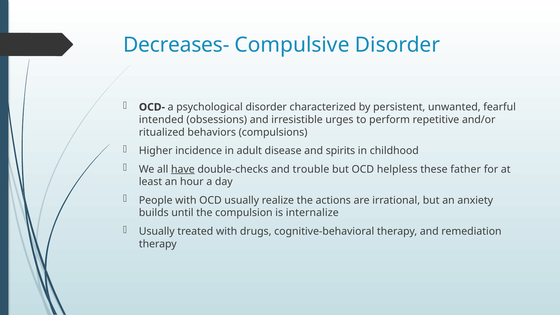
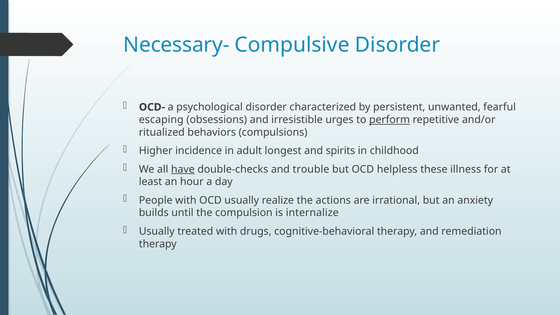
Decreases-: Decreases- -> Necessary- (176, 45)
intended: intended -> escaping (161, 120)
perform underline: none -> present (390, 120)
disease: disease -> longest (283, 151)
father: father -> illness (466, 169)
